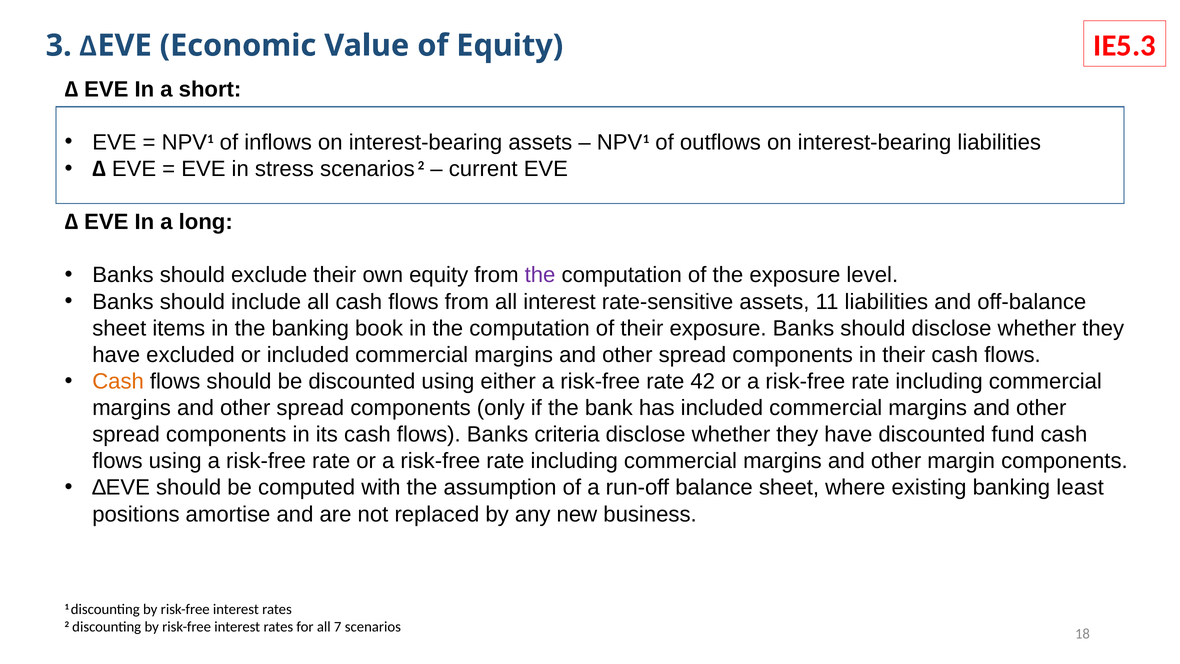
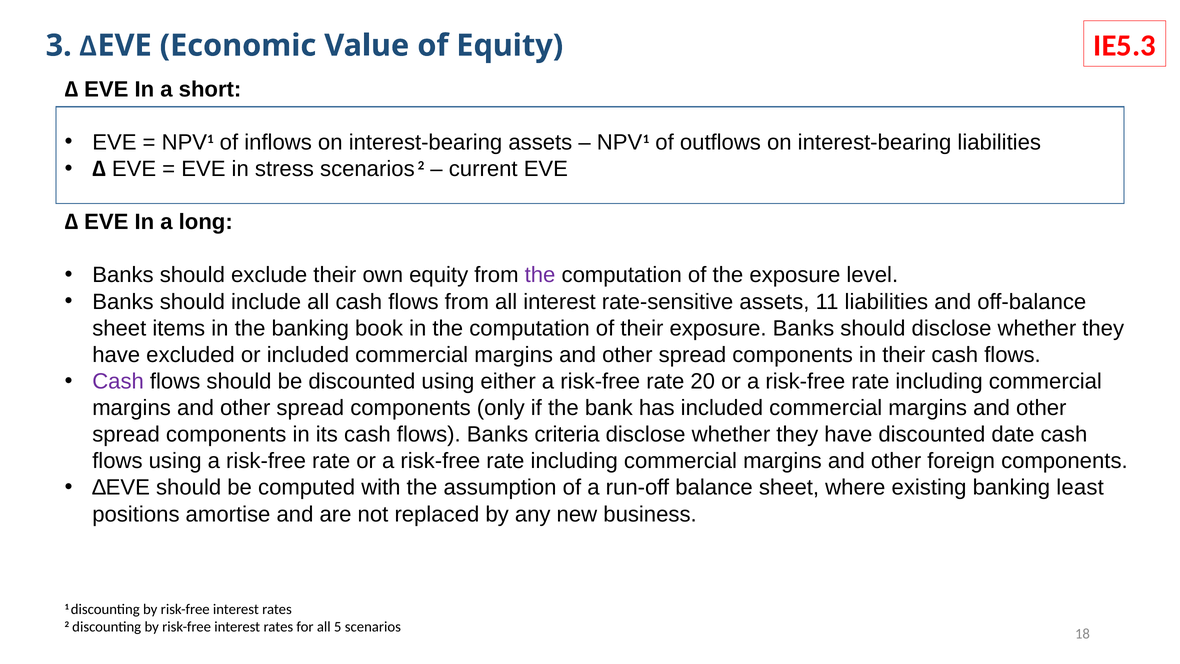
Cash colour: orange -> purple (118, 381)
42: 42 -> 20 (703, 381)
fund: fund -> date (1013, 434)
margin: margin -> foreign (961, 461)
7: 7 -> 5 (338, 627)
